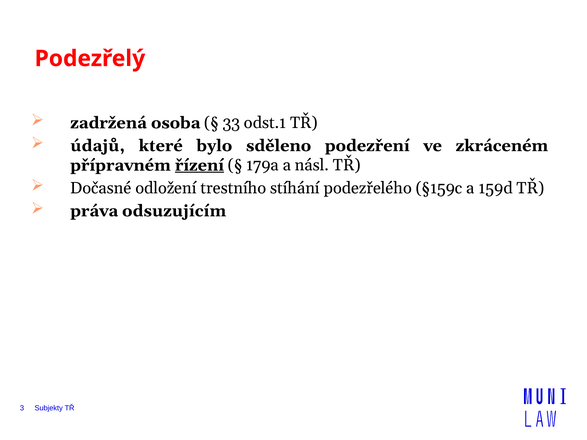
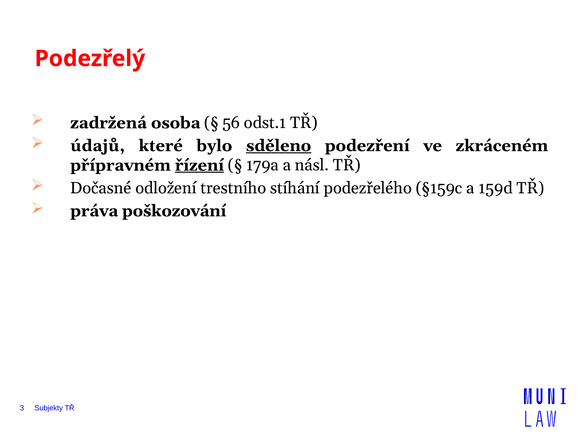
33: 33 -> 56 (231, 123)
sděleno underline: none -> present (279, 146)
odsuzujícím: odsuzujícím -> poškozování (174, 211)
